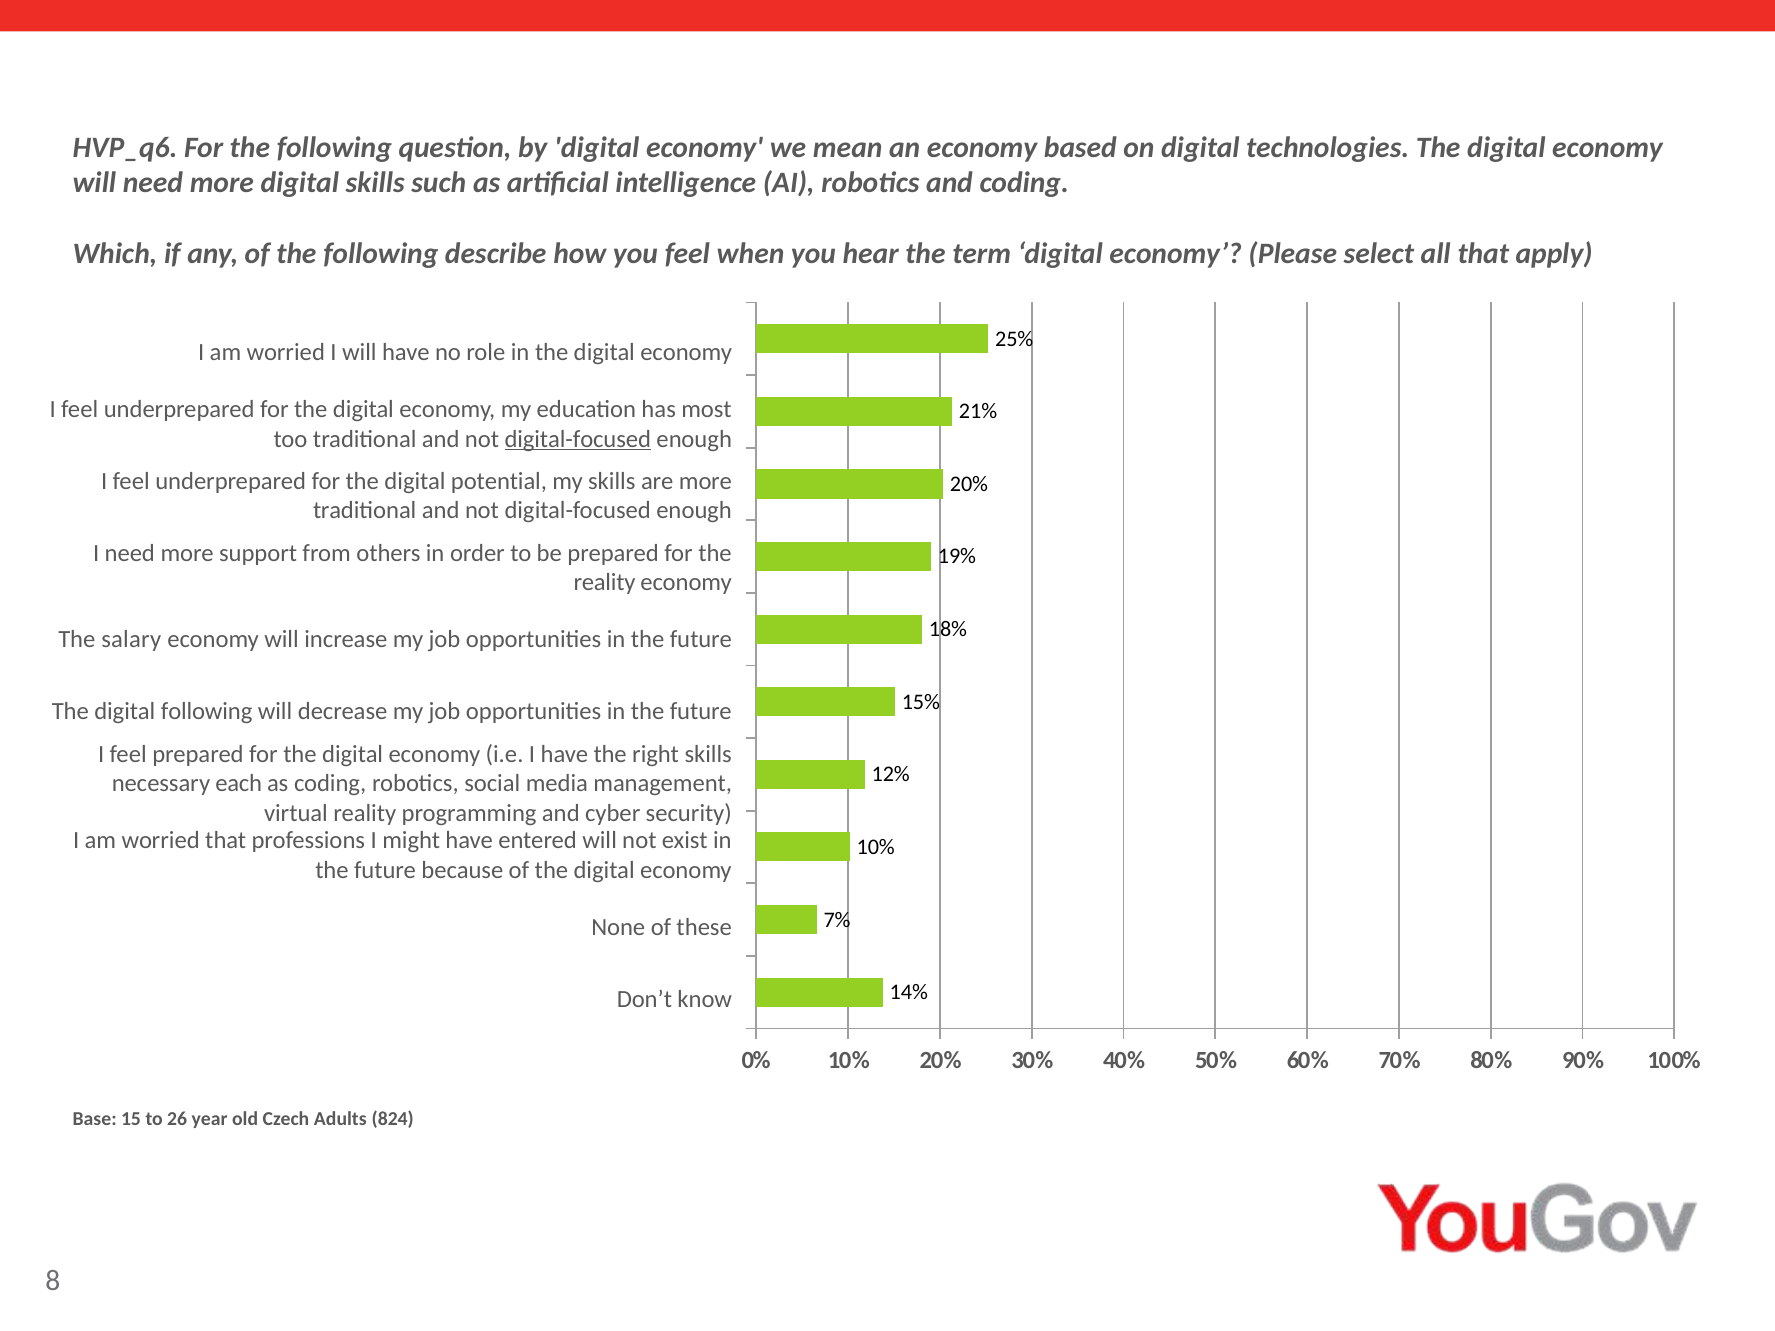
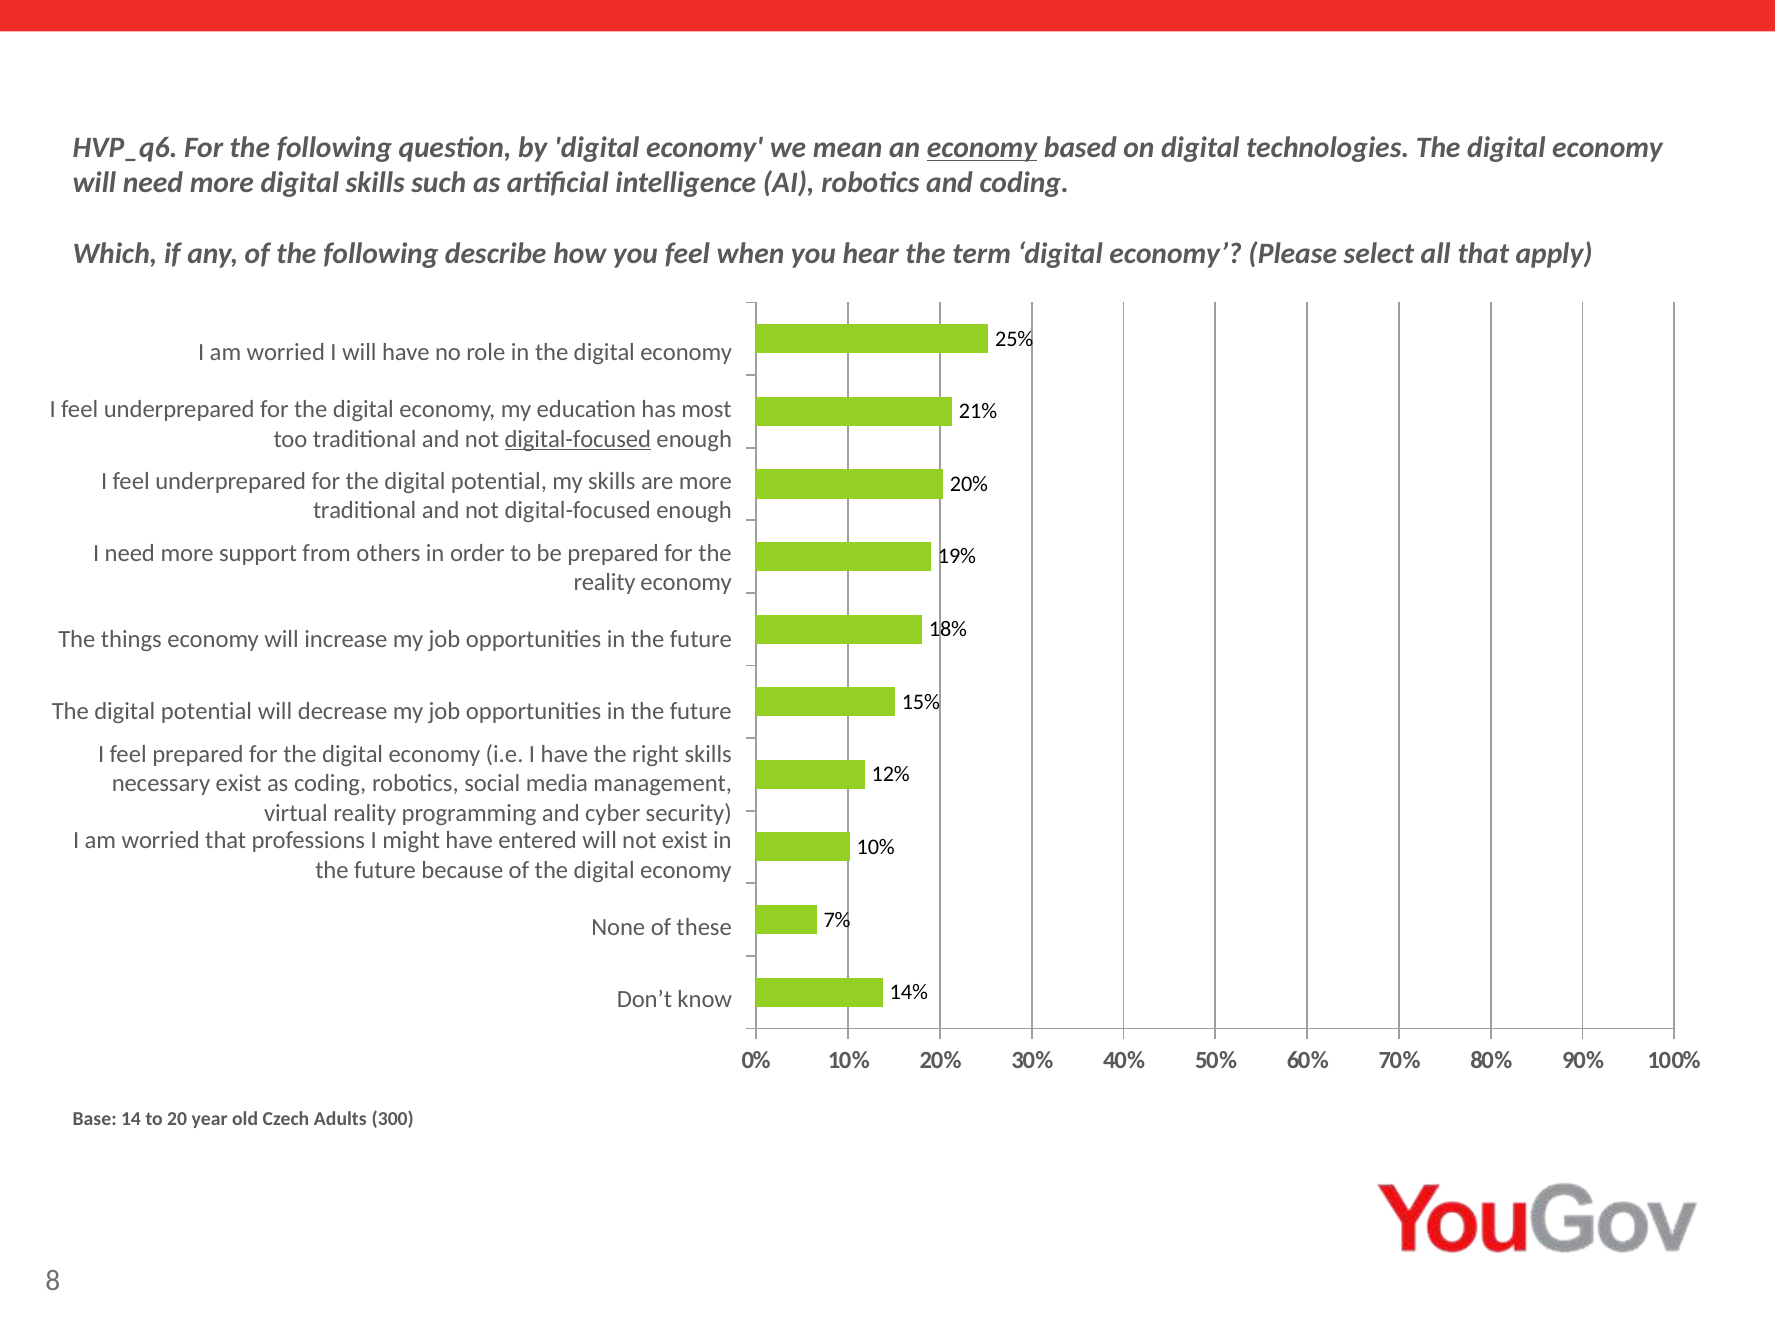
economy underline: none -> present (982, 148)
salary: salary -> things (131, 640)
following: following -> potential (207, 712)
necessary each: each -> exist (239, 784)
15: 15 -> 14 (131, 1119)
26: 26 -> 20 (177, 1119)
824: 824 -> 300 (393, 1119)
